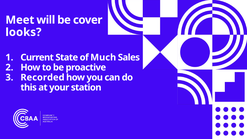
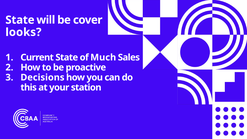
Meet: Meet -> State (20, 20)
Recorded: Recorded -> Decisions (42, 77)
